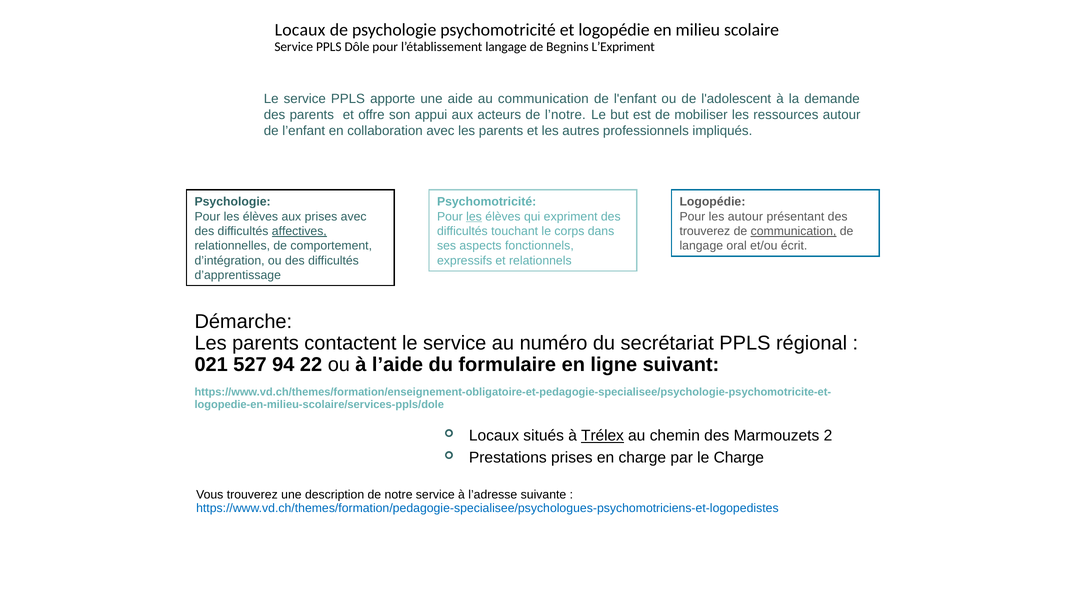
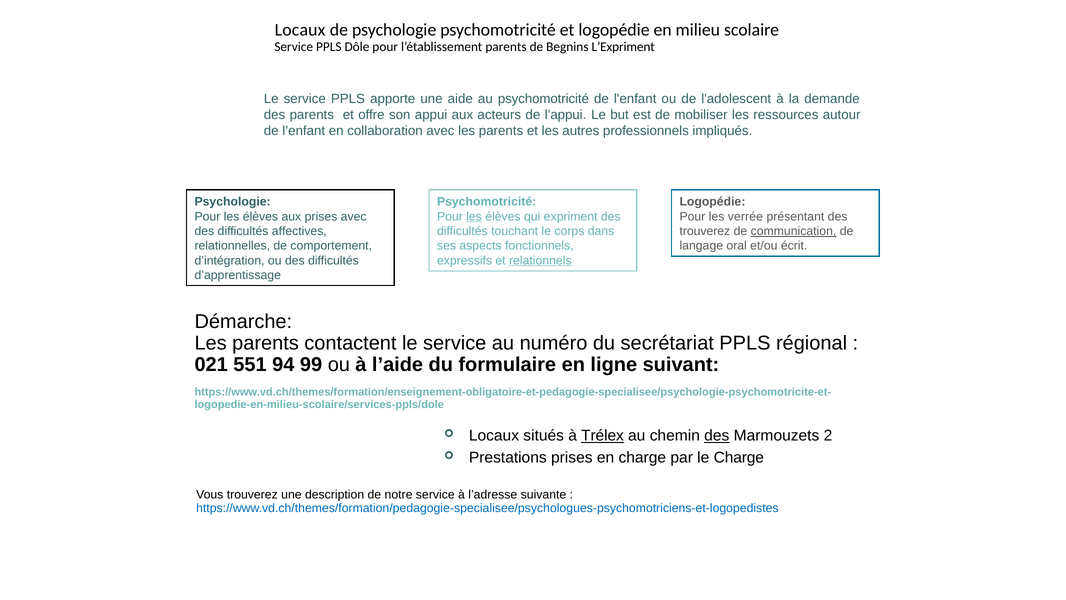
l’établissement langage: langage -> parents (506, 47)
au communication: communication -> psychomotricité (543, 99)
l’notre: l’notre -> l’appui (565, 115)
les autour: autour -> verrée (745, 216)
affectives underline: present -> none (299, 231)
relationnels underline: none -> present (540, 260)
527: 527 -> 551 (250, 364)
22: 22 -> 99 (311, 364)
des underline: none -> present (717, 435)
